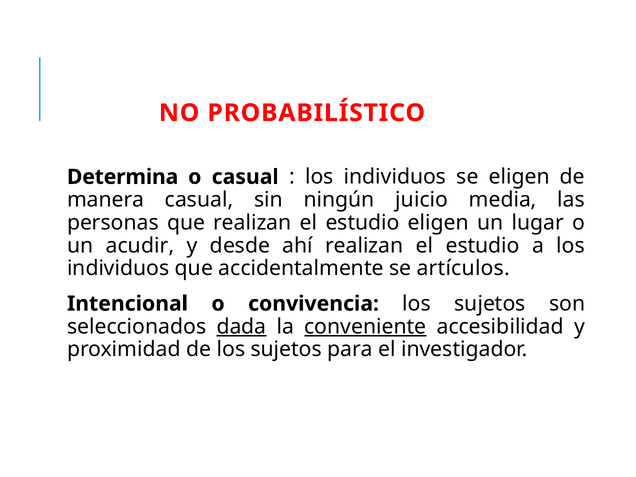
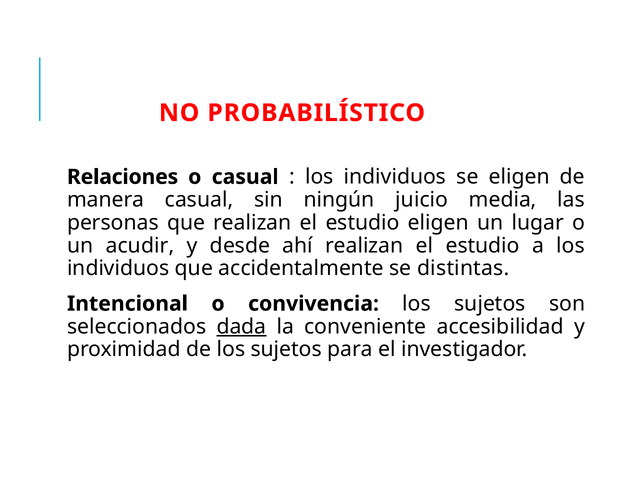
Determina: Determina -> Relaciones (123, 177)
artículos: artículos -> distintas (463, 268)
conveniente underline: present -> none (365, 327)
